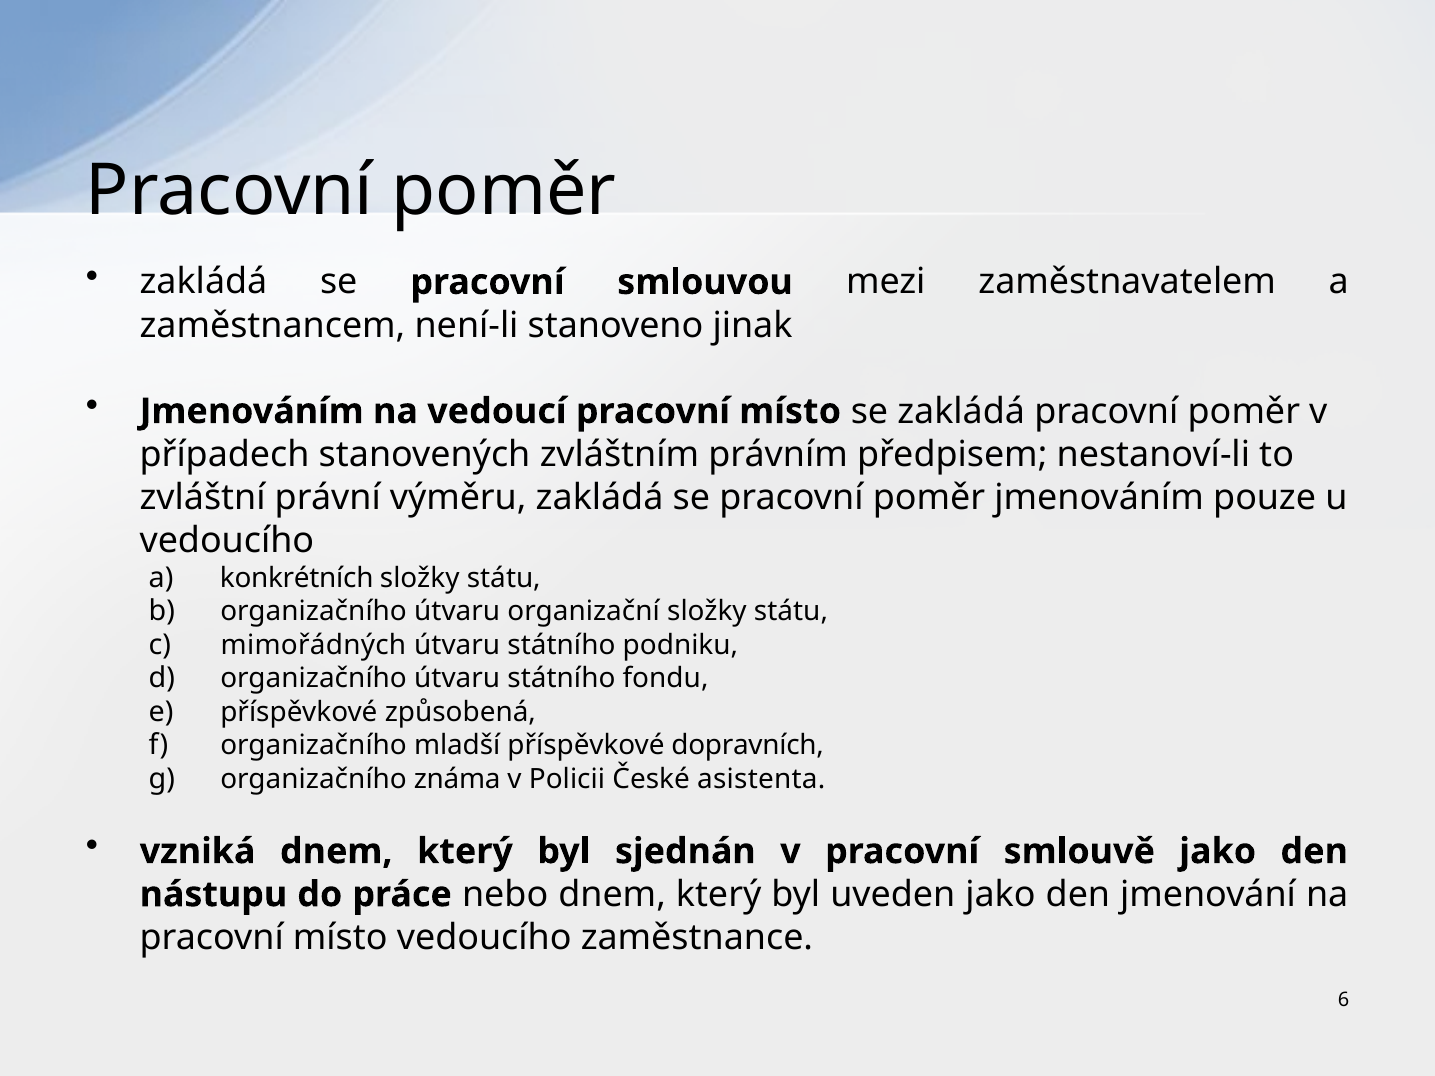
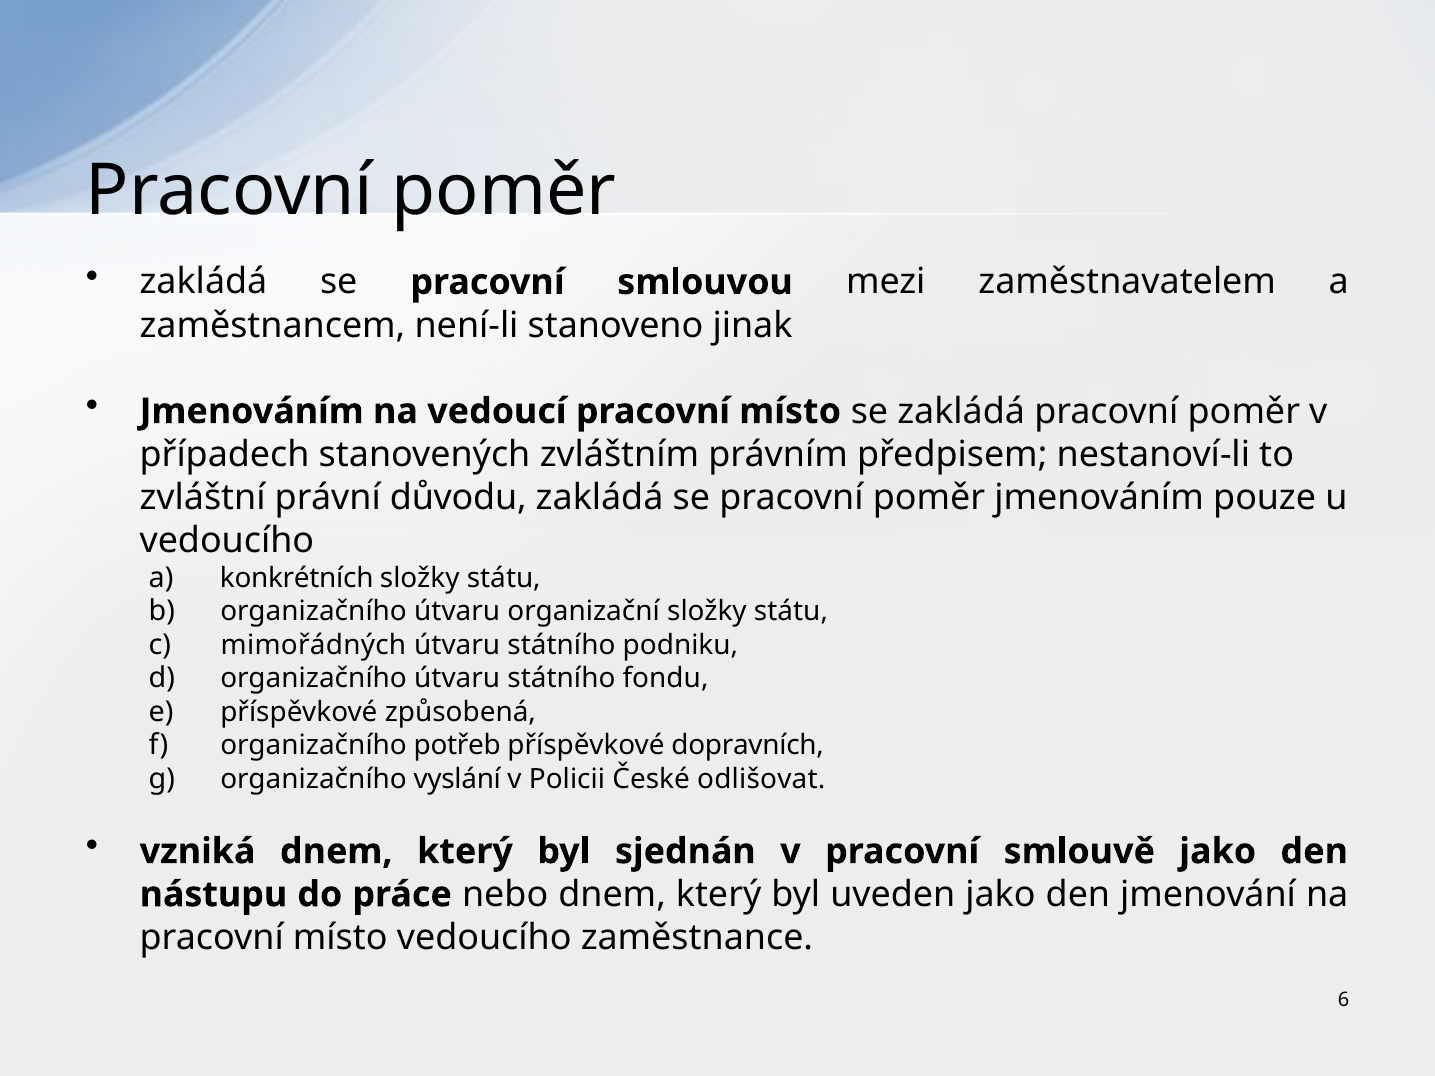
výměru: výměru -> důvodu (458, 497)
mladší: mladší -> potřeb (457, 746)
známa: známa -> vyslání (457, 779)
asistenta: asistenta -> odlišovat (761, 779)
